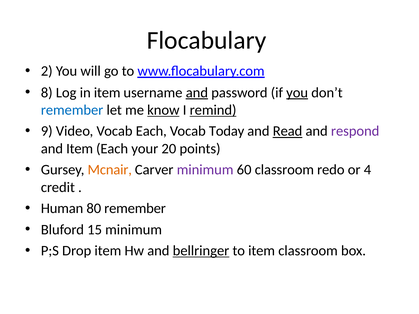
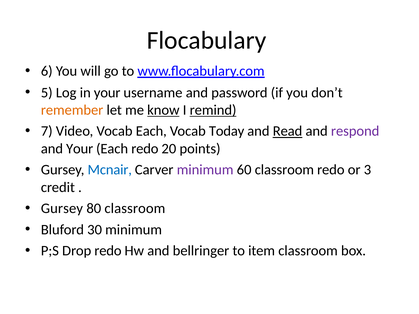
2: 2 -> 6 (47, 71)
8: 8 -> 5 (47, 93)
in item: item -> your (107, 93)
and underline: present -> none (197, 93)
you underline: present -> none (297, 93)
remember colour: blue -> orange (72, 110)
9: 9 -> 7 (47, 131)
and Item: Item -> Your (80, 149)
Each your: your -> redo (145, 149)
Mcnair colour: orange -> blue (110, 170)
4: 4 -> 3 (367, 170)
Human: Human -> Gursey (62, 209)
80 remember: remember -> classroom (135, 209)
15: 15 -> 30 (95, 230)
Drop item: item -> redo (108, 251)
bellringer underline: present -> none (201, 251)
